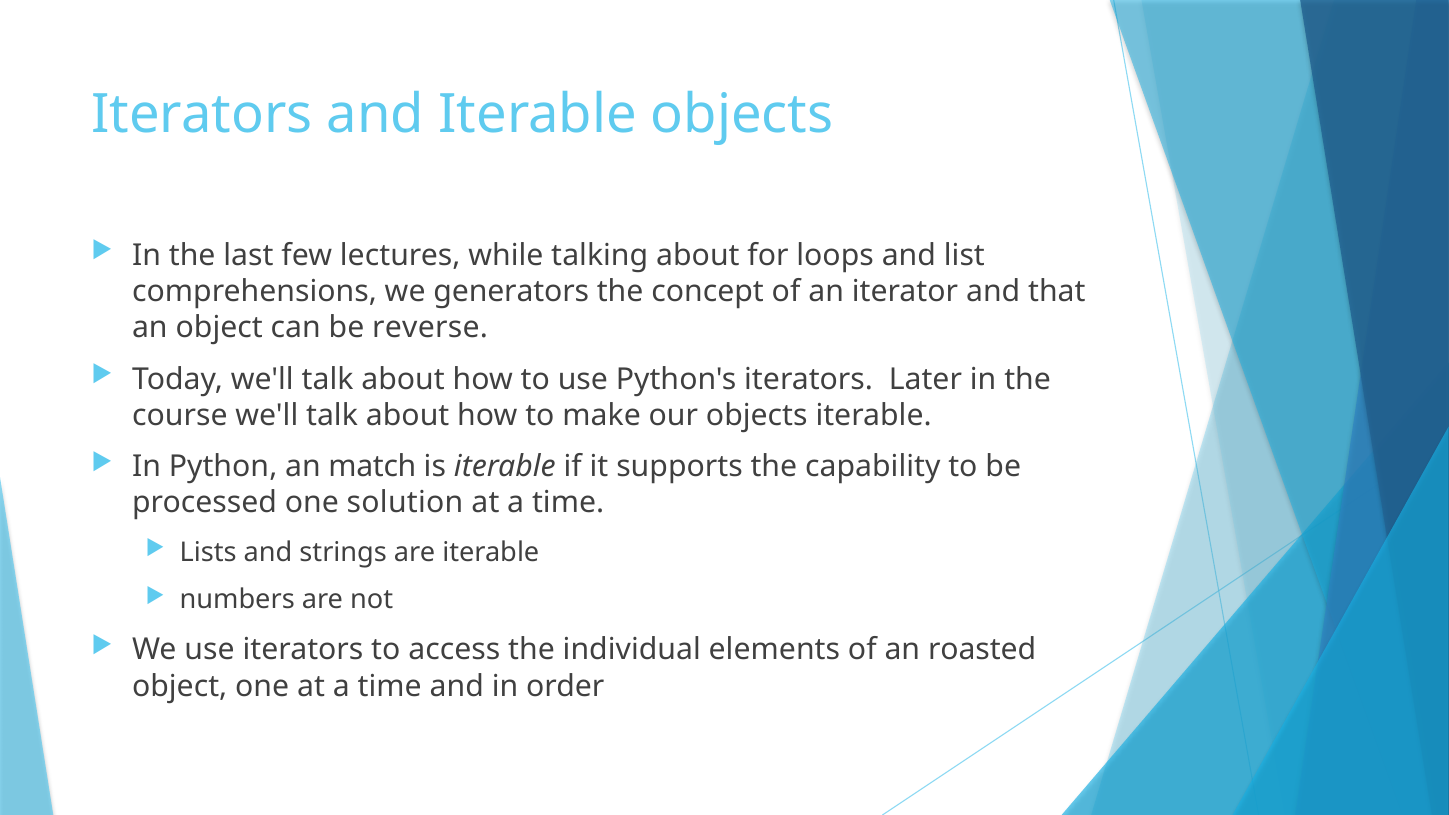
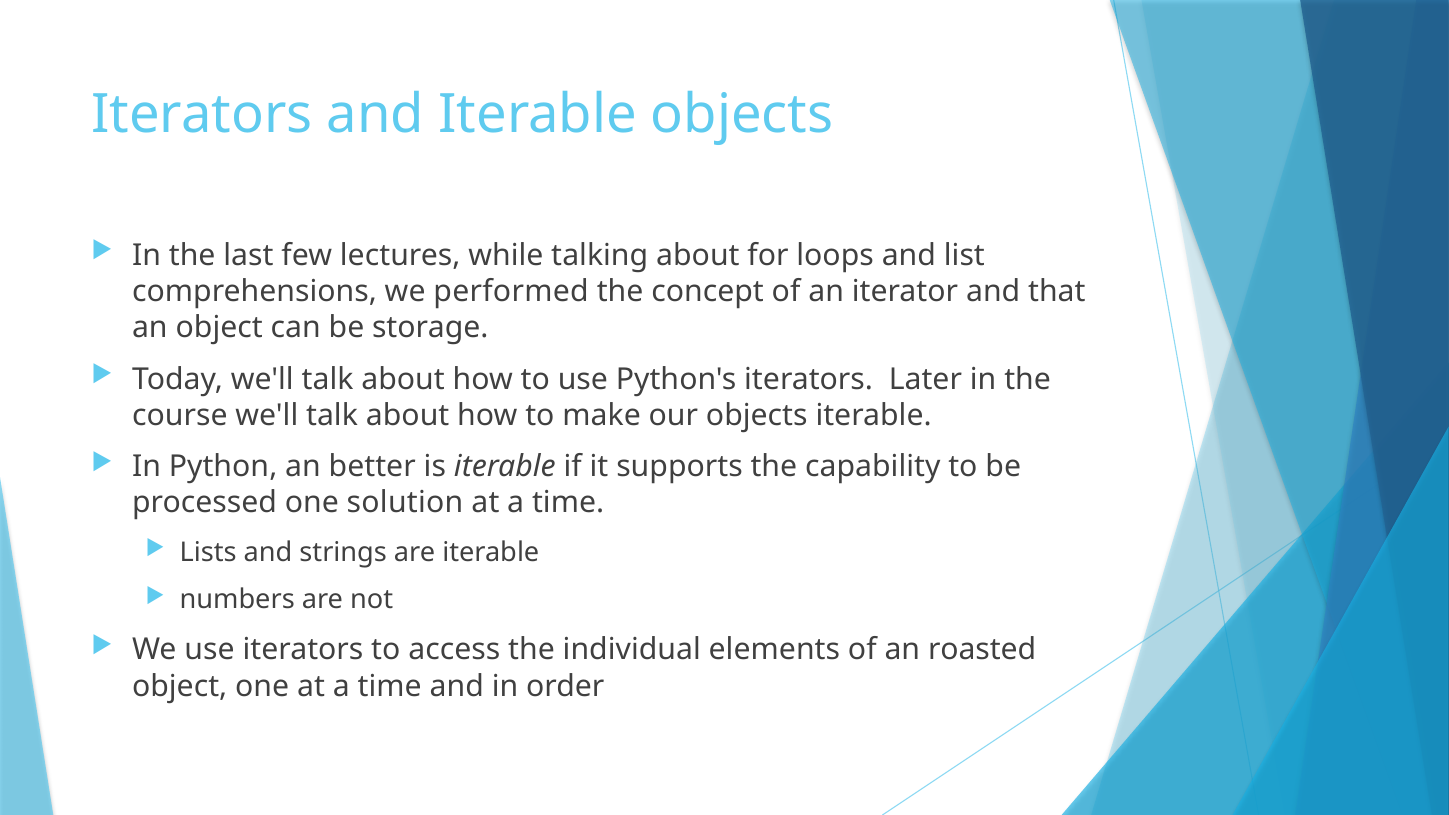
generators: generators -> performed (511, 291)
reverse: reverse -> storage (430, 328)
match: match -> better (372, 467)
